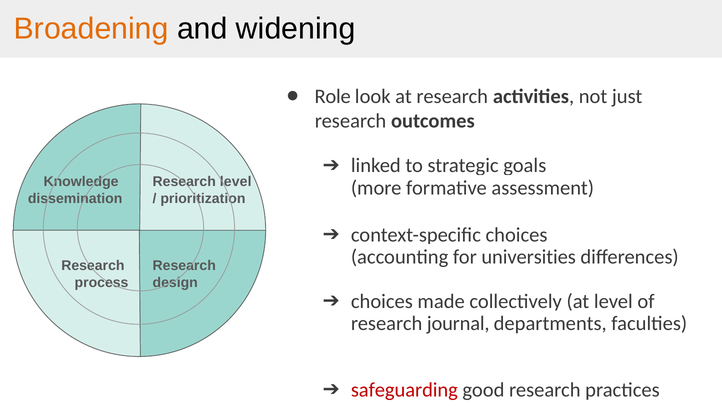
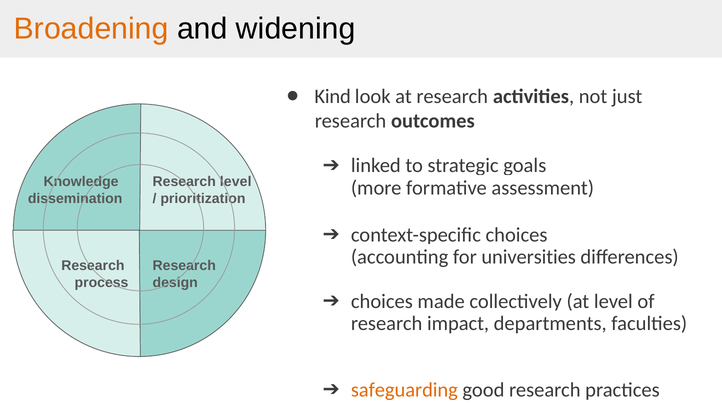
Role: Role -> Kind (333, 96)
journal: journal -> impact (458, 324)
safeguarding colour: red -> orange (404, 390)
